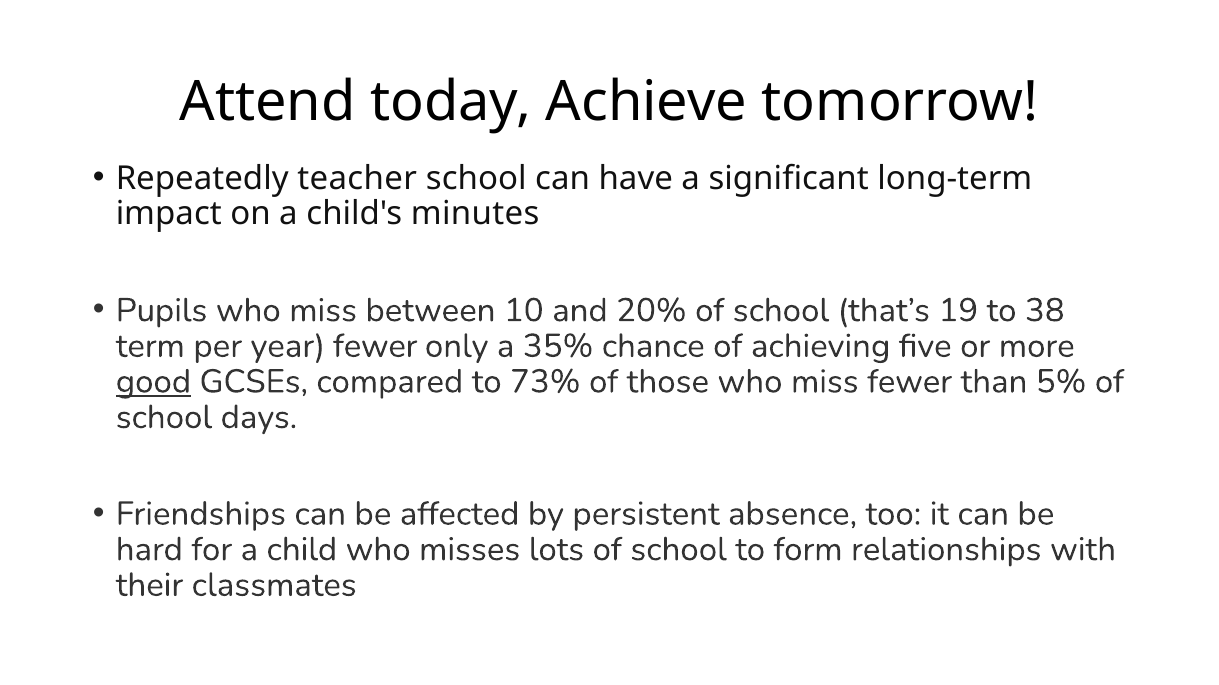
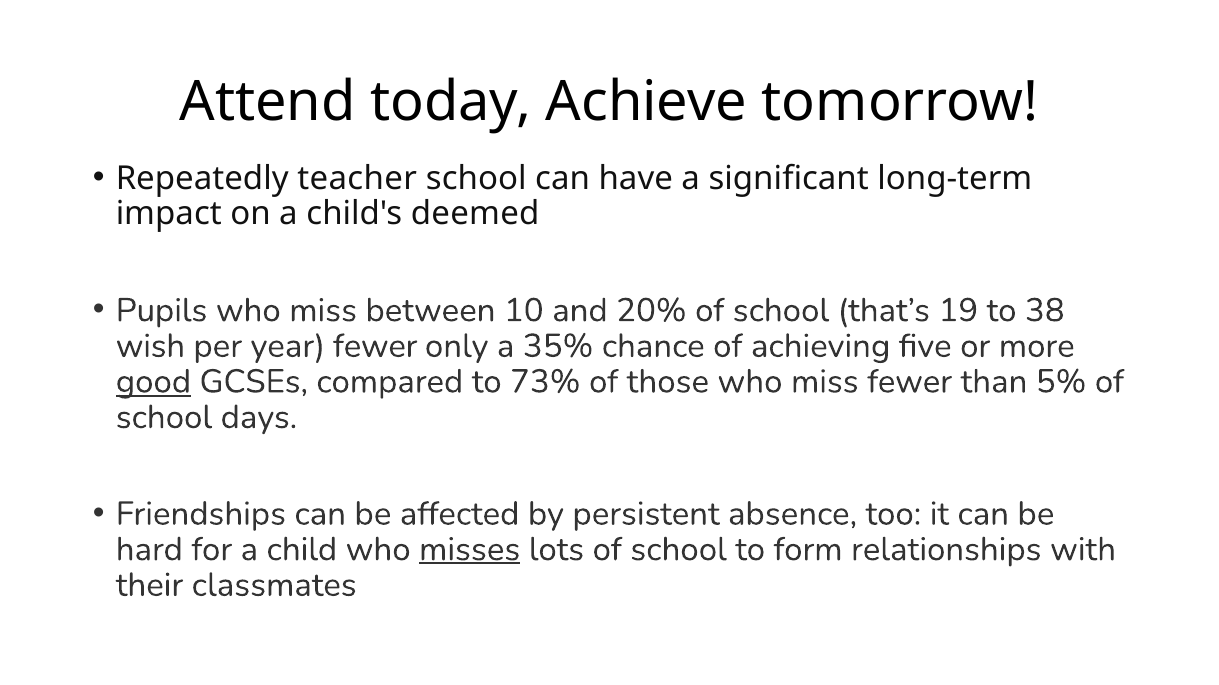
minutes: minutes -> deemed (475, 214)
term: term -> wish (150, 346)
misses underline: none -> present (470, 550)
